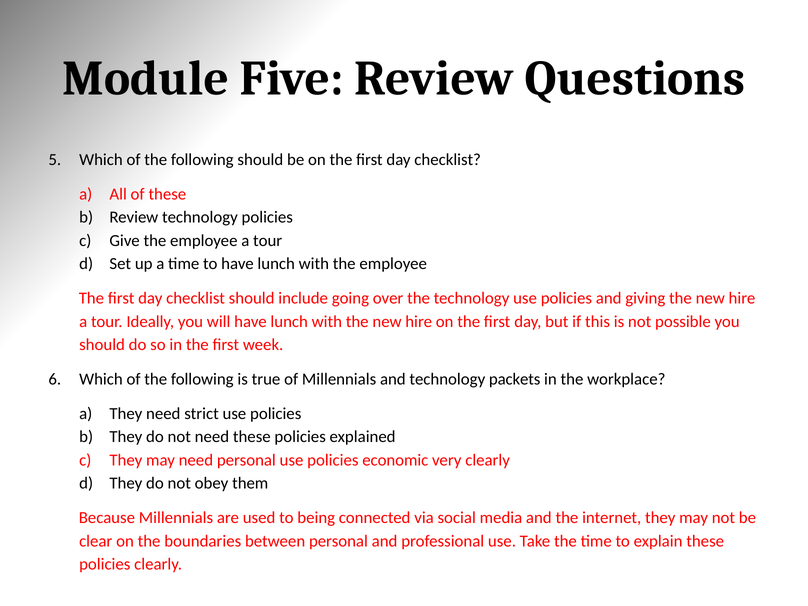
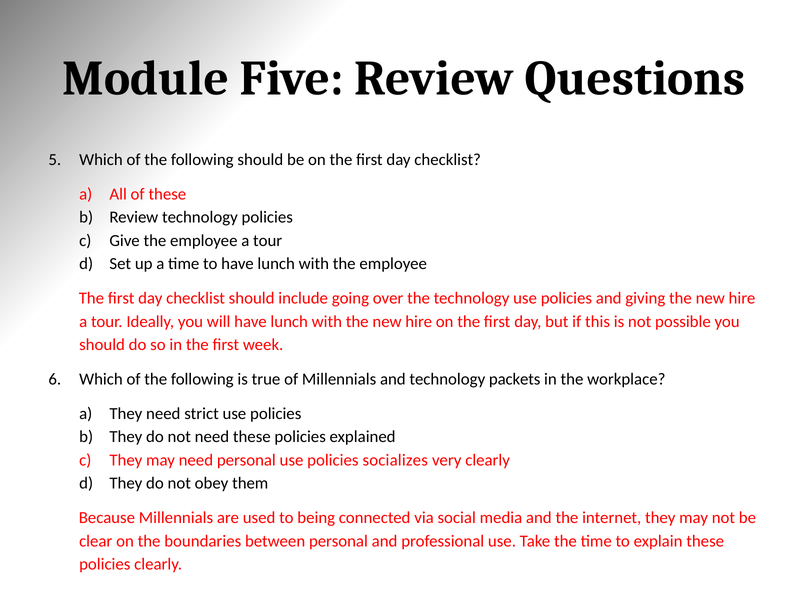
economic: economic -> socializes (395, 460)
